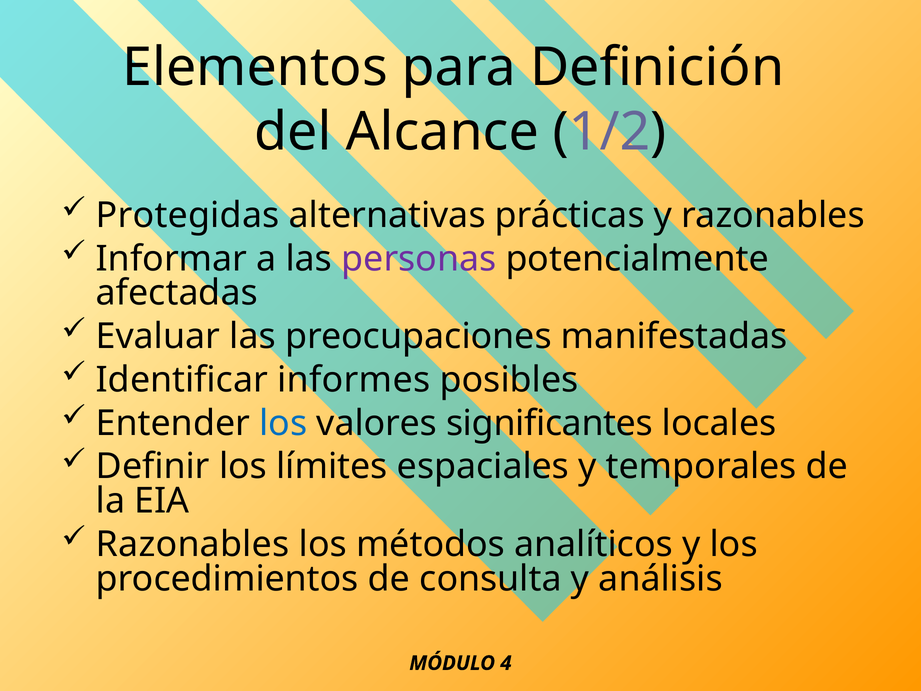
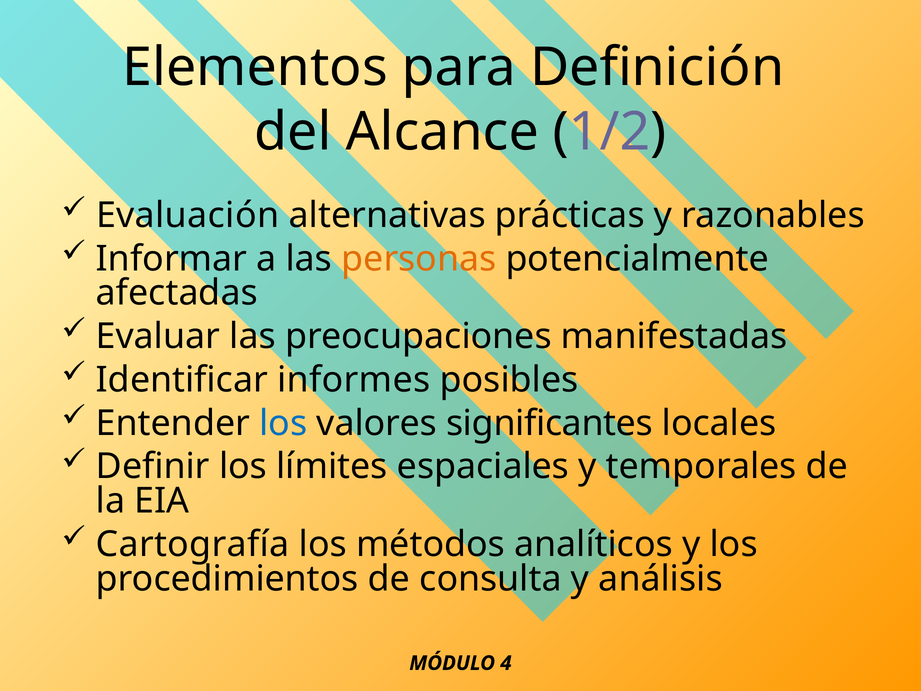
Protegidas: Protegidas -> Evaluación (188, 215)
personas colour: purple -> orange (419, 259)
Razonables: Razonables -> Cartografía (193, 544)
